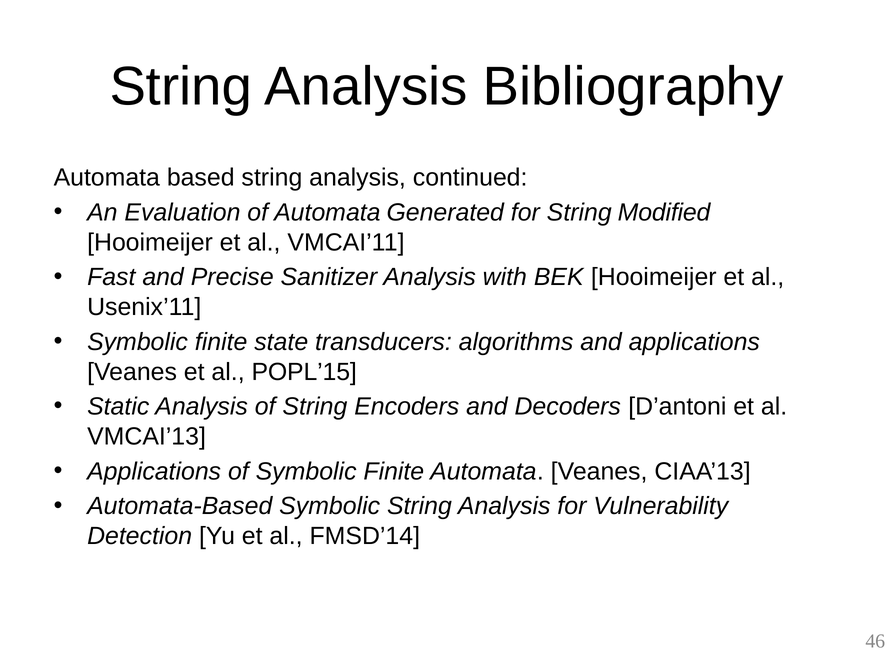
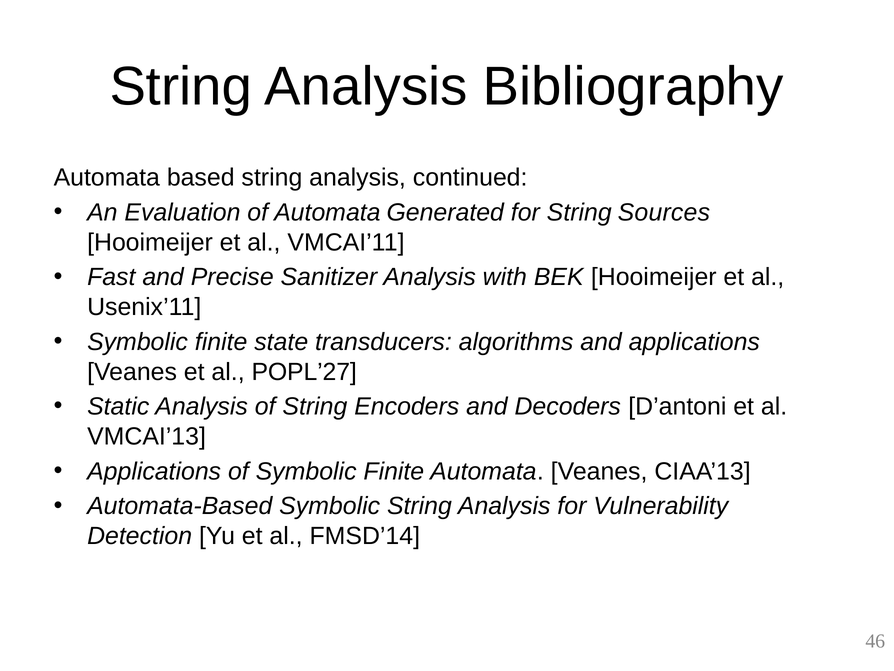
Modified: Modified -> Sources (664, 212)
POPL’15: POPL’15 -> POPL’27 (304, 372)
